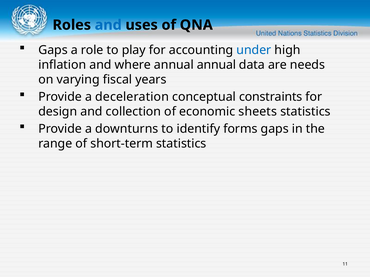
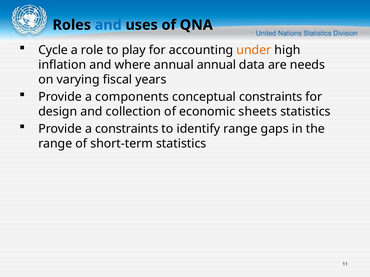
Gaps: Gaps -> Cycle (53, 50)
under colour: blue -> orange (254, 50)
deceleration: deceleration -> components (132, 97)
a downturns: downturns -> constraints (127, 129)
identify forms: forms -> range (240, 129)
